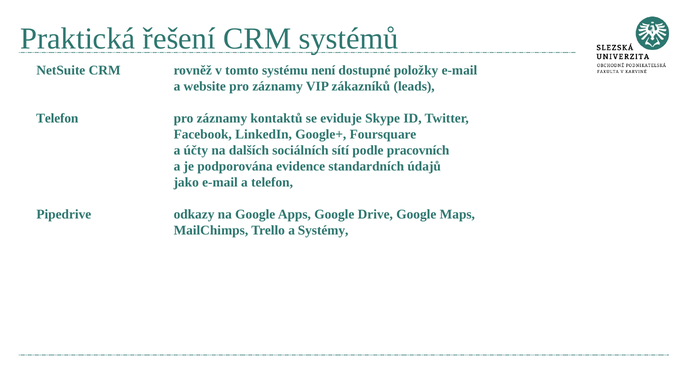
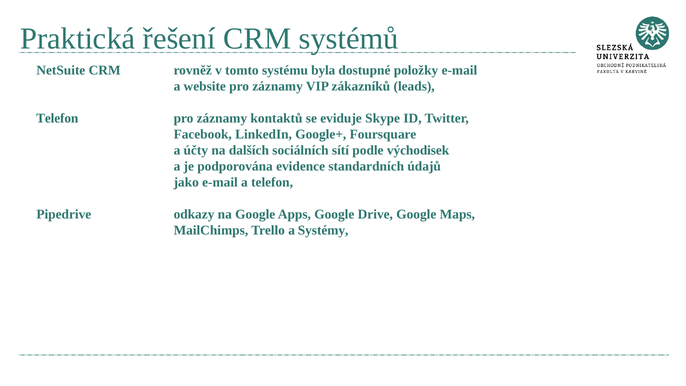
není: není -> byla (323, 70)
pracovních: pracovních -> východisek (418, 150)
